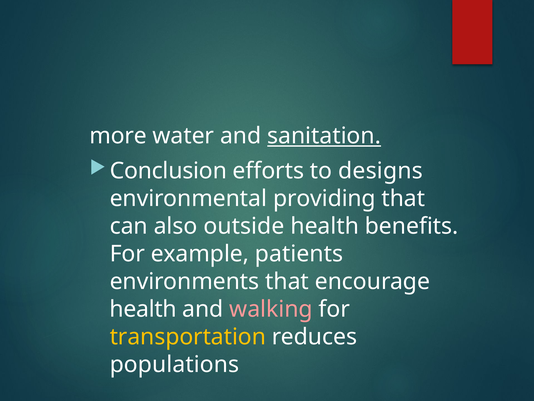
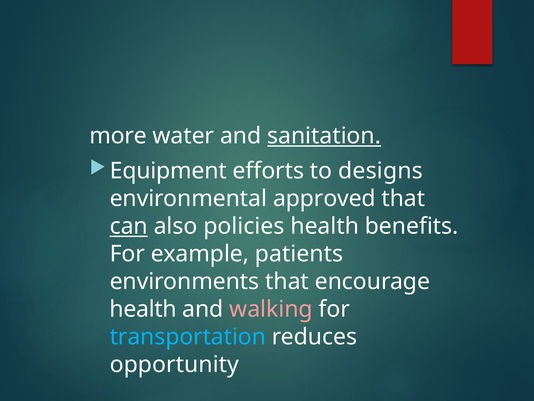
Conclusion: Conclusion -> Equipment (168, 171)
providing: providing -> approved (324, 198)
can underline: none -> present (129, 226)
outside: outside -> policies (244, 226)
transportation colour: yellow -> light blue (188, 336)
populations: populations -> opportunity (174, 364)
